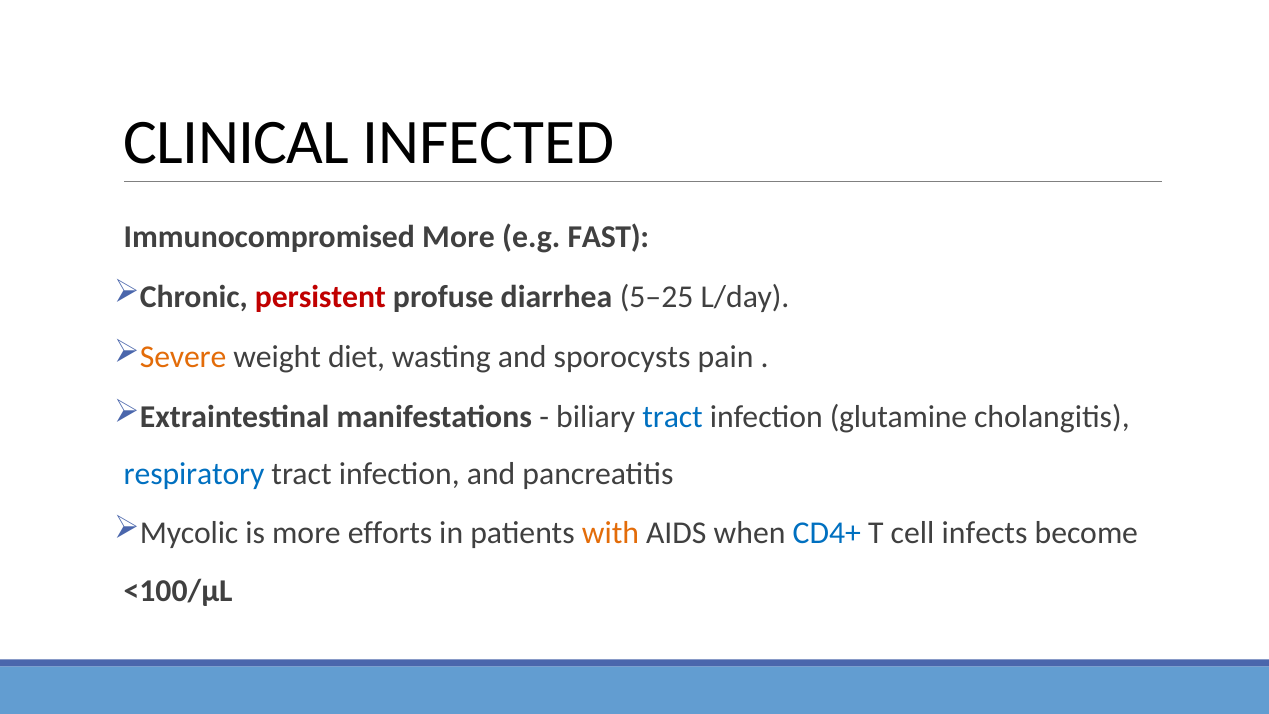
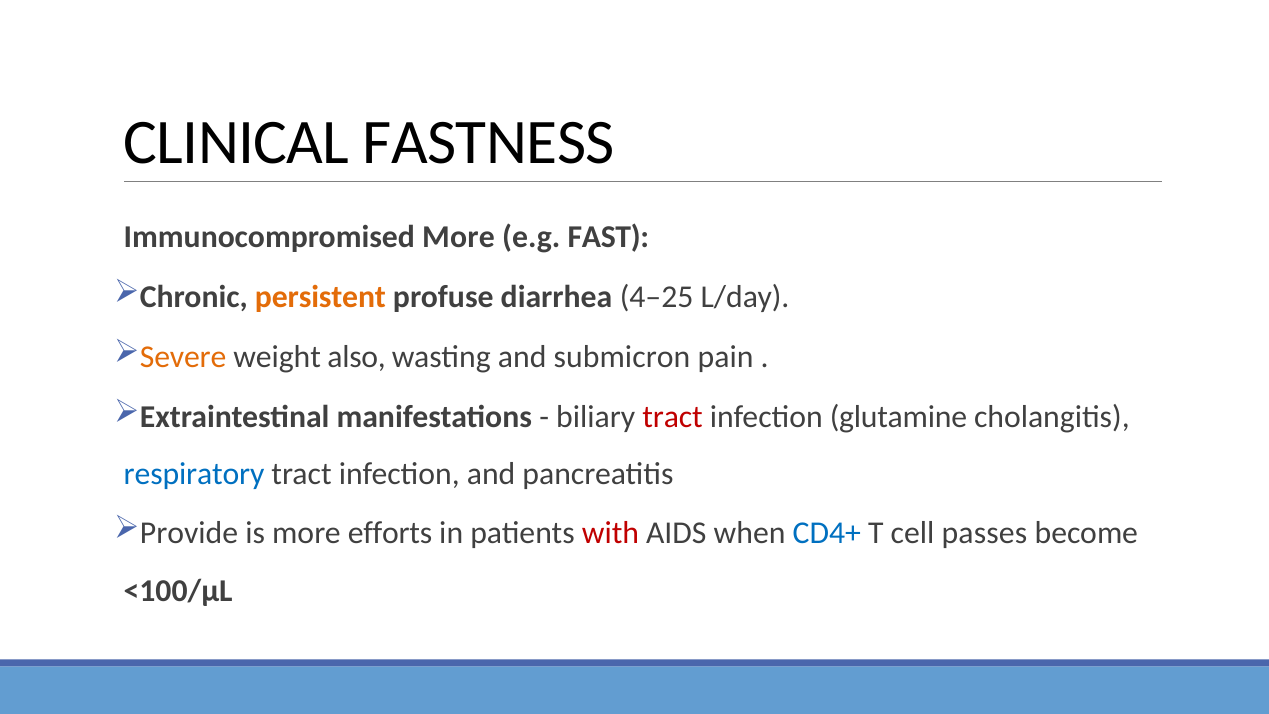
INFECTED: INFECTED -> FASTNESS (489, 142)
persistent colour: red -> orange (320, 297)
5–25: 5–25 -> 4–25 (657, 297)
diet: diet -> also (357, 357)
sporocysts: sporocysts -> submicron (622, 357)
tract colour: blue -> red (673, 416)
Mycolic: Mycolic -> Provide (189, 533)
with colour: orange -> red (610, 533)
infects: infects -> passes (984, 533)
